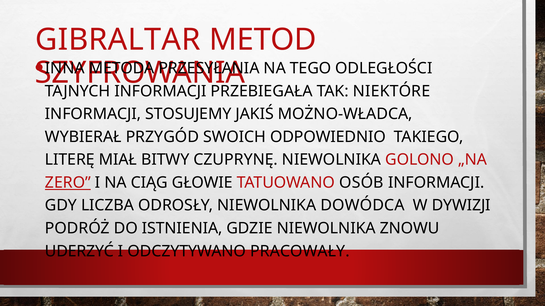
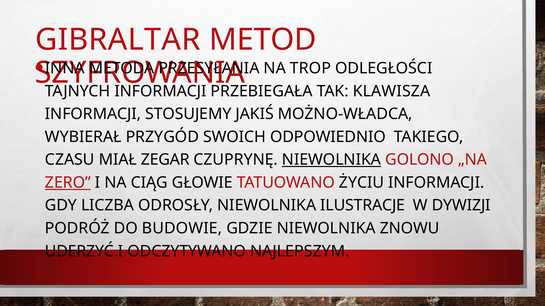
TEGO: TEGO -> TROP (310, 68)
NIEKTÓRE: NIEKTÓRE -> KLAWISZA (392, 91)
LITERĘ: LITERĘ -> CZASU (70, 160)
BITWY: BITWY -> ZEGAR (165, 160)
NIEWOLNIKA underline: none -> present (331, 160)
OSÓB: OSÓB -> ŻYCIU (362, 183)
DOWÓDCA: DOWÓDCA -> ILUSTRACJE (363, 206)
ISTNIENIA: ISTNIENIA -> BUDOWIE (182, 229)
PRACOWAŁY: PRACOWAŁY -> NAJLEPSZYM (300, 252)
